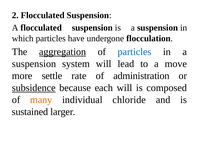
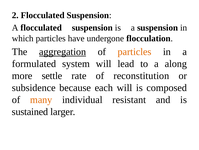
particles colour: blue -> orange (135, 52)
suspension: suspension -> formulated (34, 64)
move: move -> along (176, 64)
administration: administration -> reconstitution (141, 75)
subsidence underline: present -> none (34, 87)
chloride: chloride -> resistant (129, 99)
